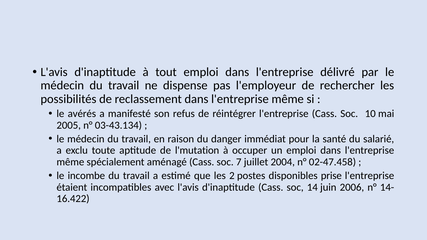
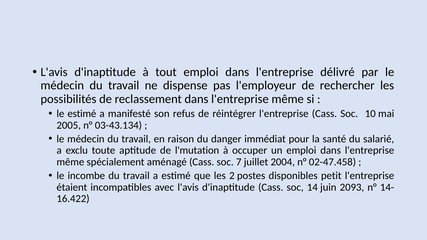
le avérés: avérés -> estimé (82, 114)
prise: prise -> petit (331, 176)
2006: 2006 -> 2093 (352, 187)
